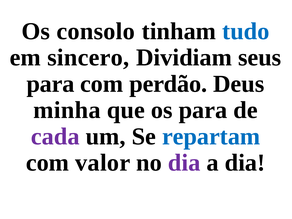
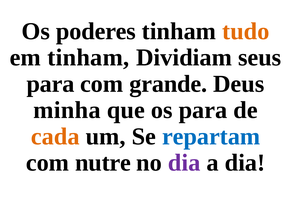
consolo: consolo -> poderes (96, 31)
tudo colour: blue -> orange (246, 31)
em sincero: sincero -> tinham (88, 58)
perdão: perdão -> grande (168, 84)
cada colour: purple -> orange (55, 136)
valor: valor -> nutre (103, 163)
